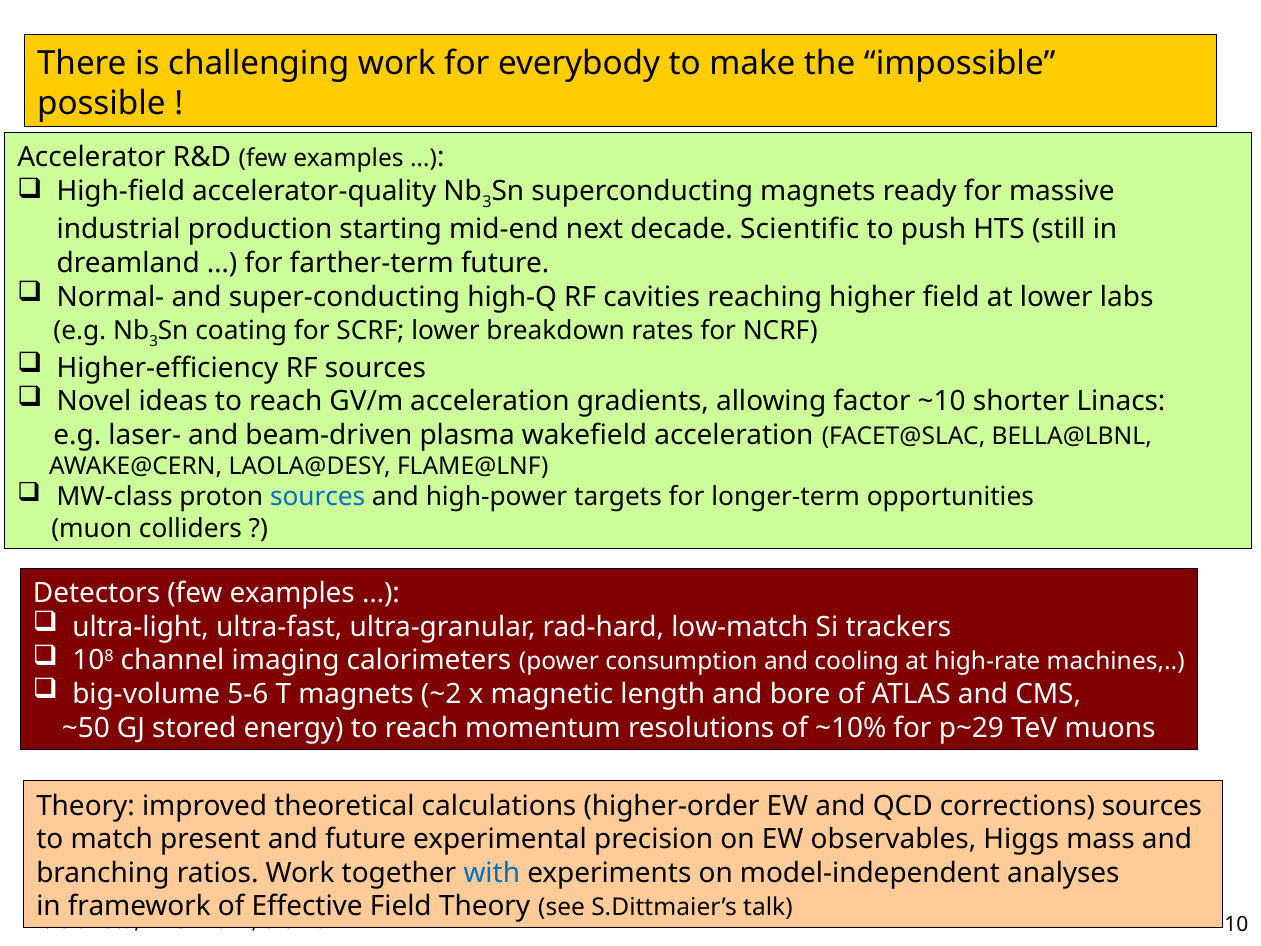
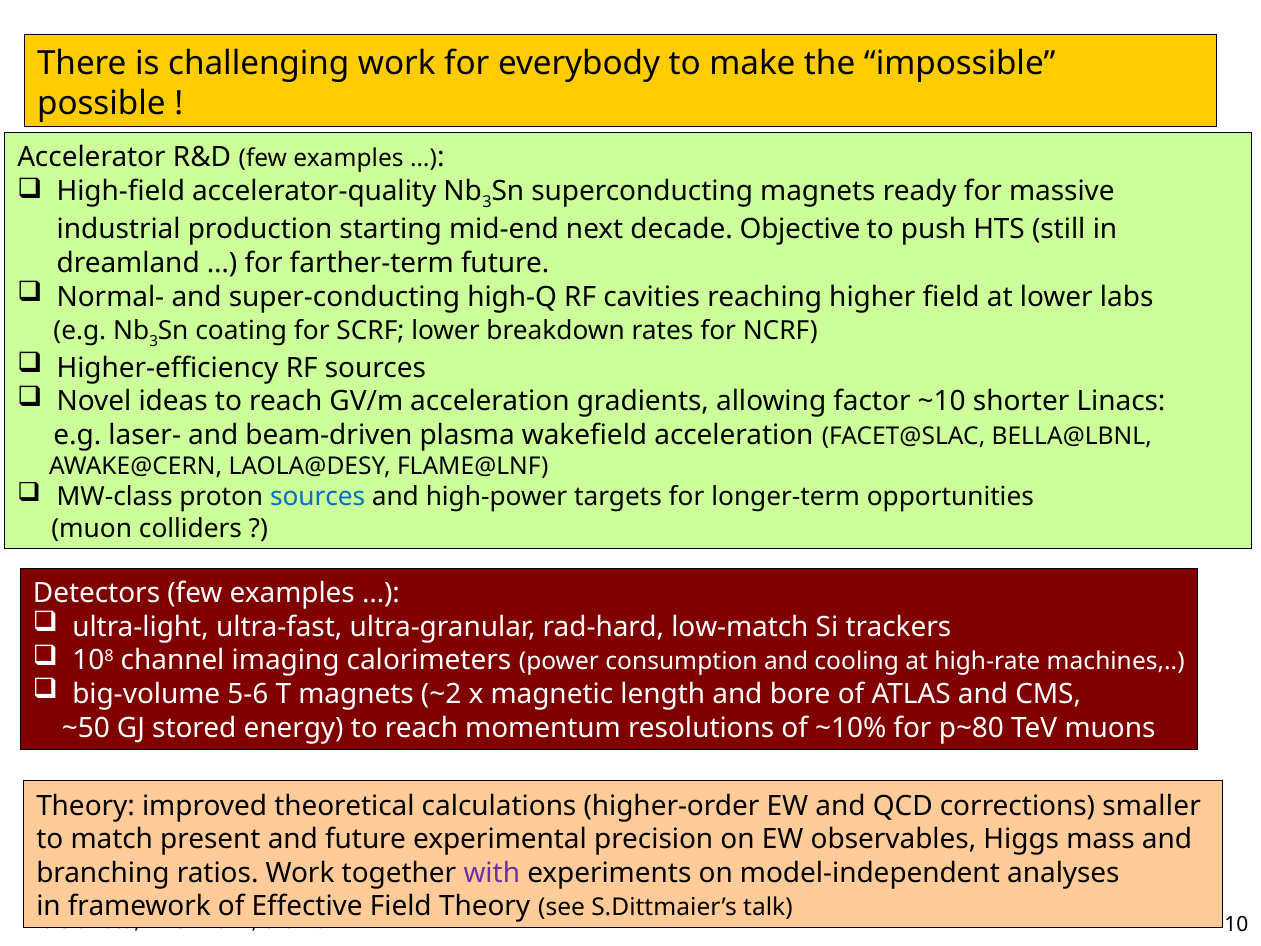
Scientific: Scientific -> Objective (800, 230)
p~29: p~29 -> p~80 (971, 728)
corrections sources: sources -> smaller (1152, 806)
with colour: blue -> purple (492, 873)
